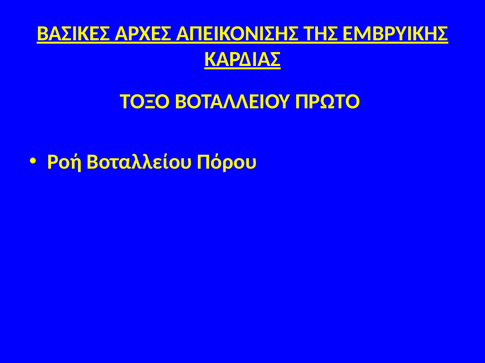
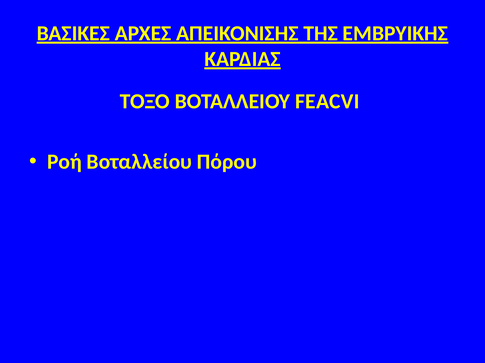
ΠΡΩΤΟ: ΠΡΩΤΟ -> FEACVI (327, 102)
